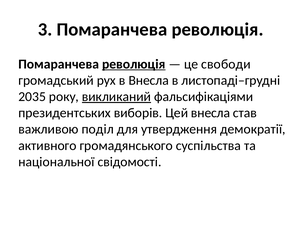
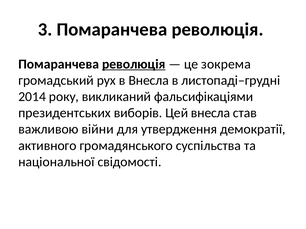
свободи: свободи -> зокрема (226, 64)
2035: 2035 -> 2014 (32, 97)
викликаний underline: present -> none (116, 97)
поділ: поділ -> війни (98, 130)
